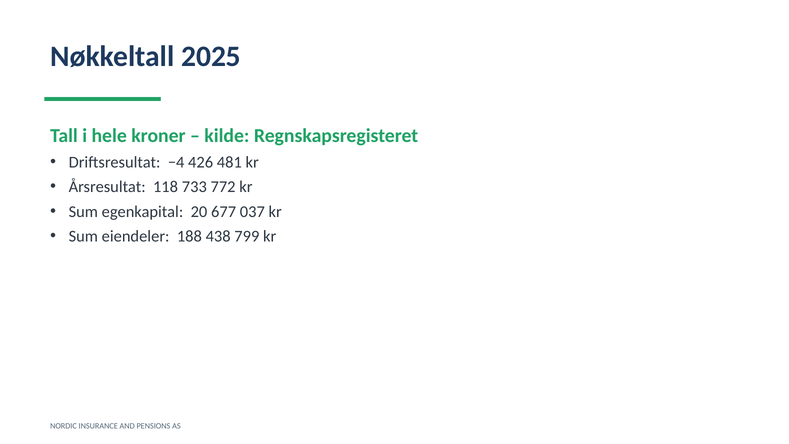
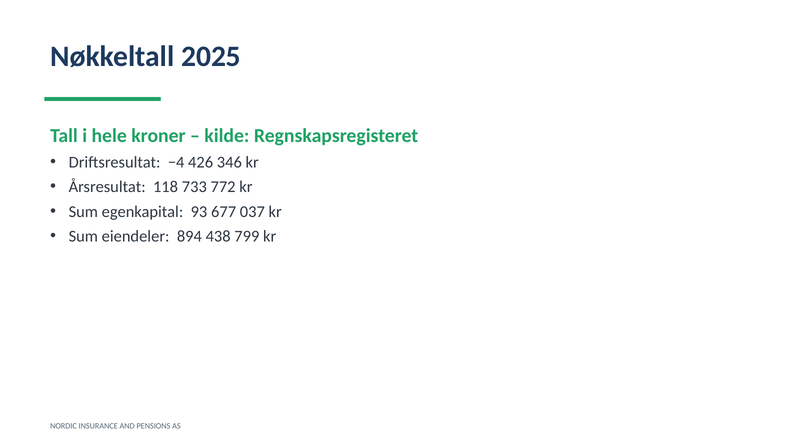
481: 481 -> 346 (229, 162)
20: 20 -> 93 (199, 212)
188: 188 -> 894 (189, 236)
